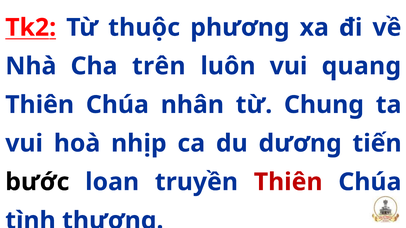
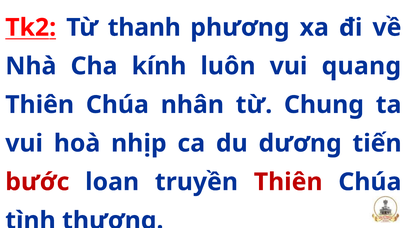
thuộc: thuộc -> thanh (144, 28)
trên: trên -> kính (159, 66)
bước colour: black -> red (37, 182)
